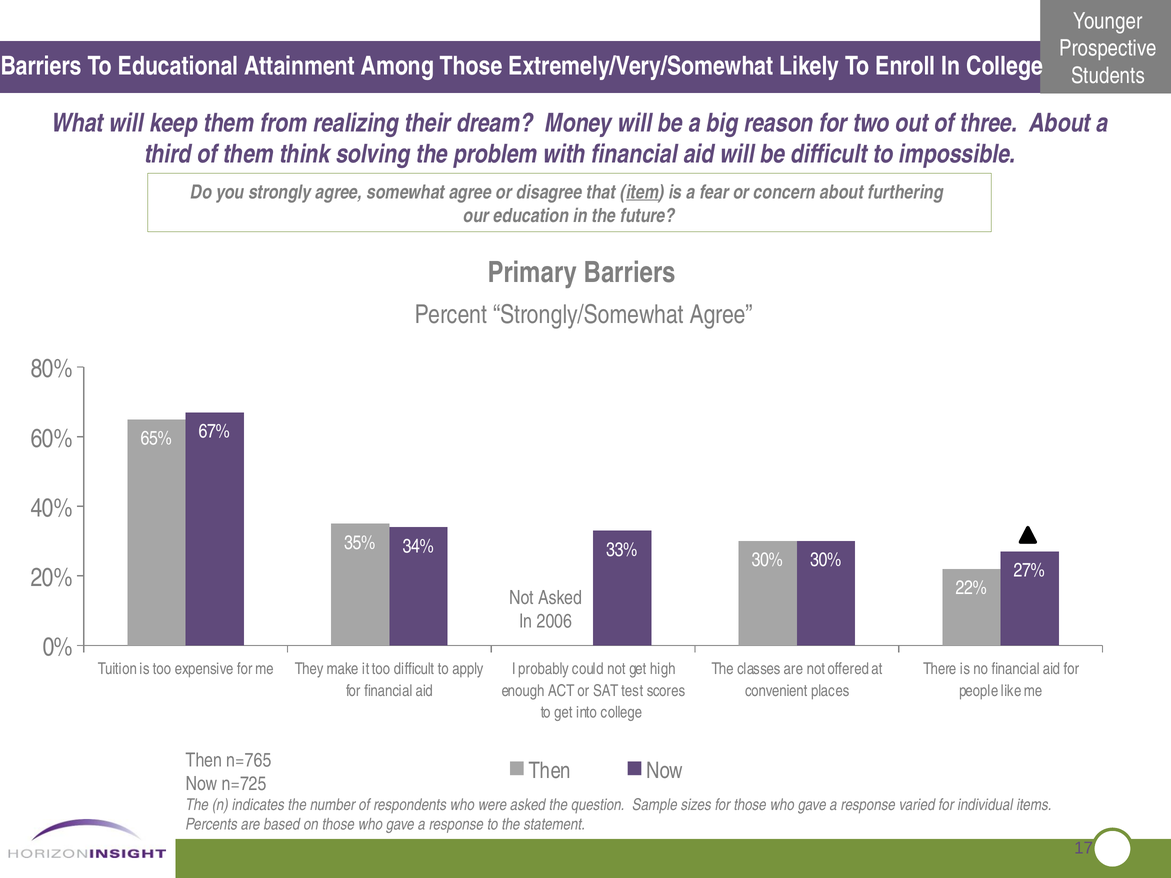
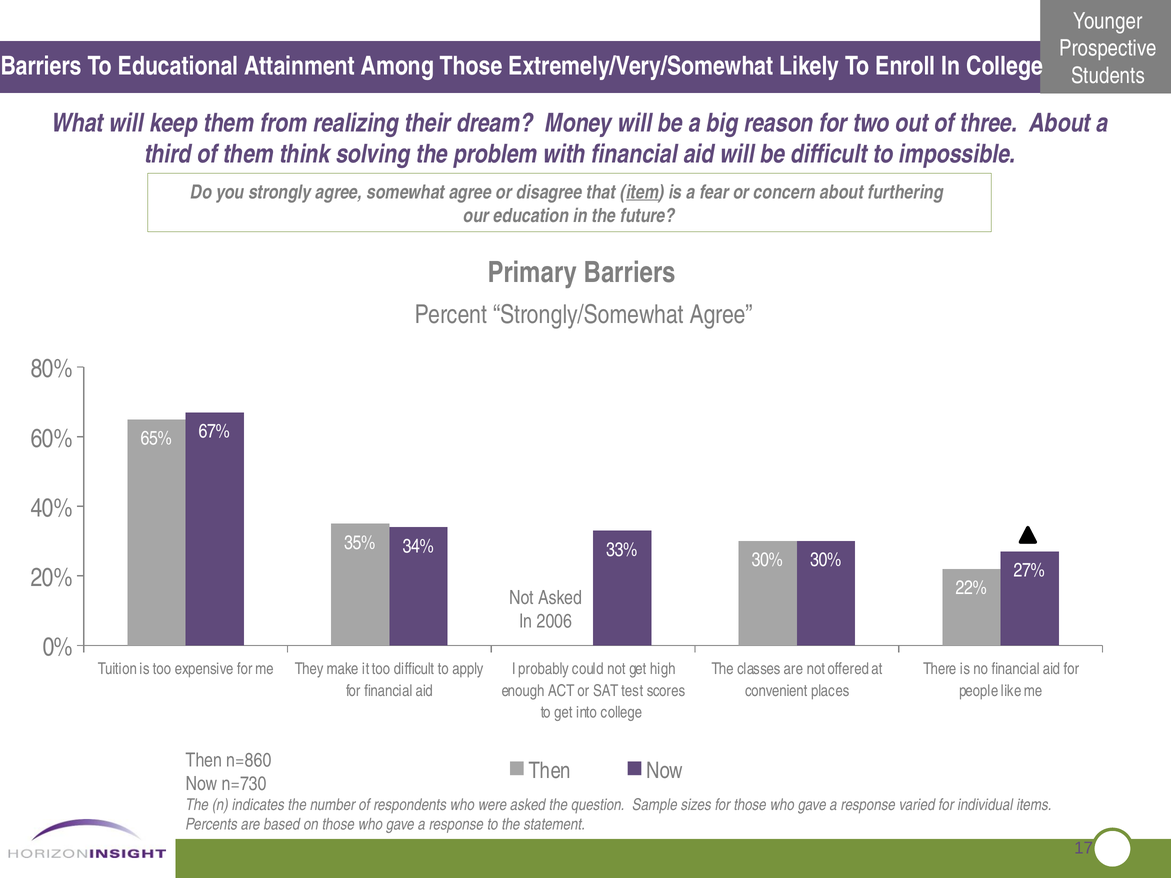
n=765: n=765 -> n=860 (249, 760)
n=725: n=725 -> n=730 (244, 784)
